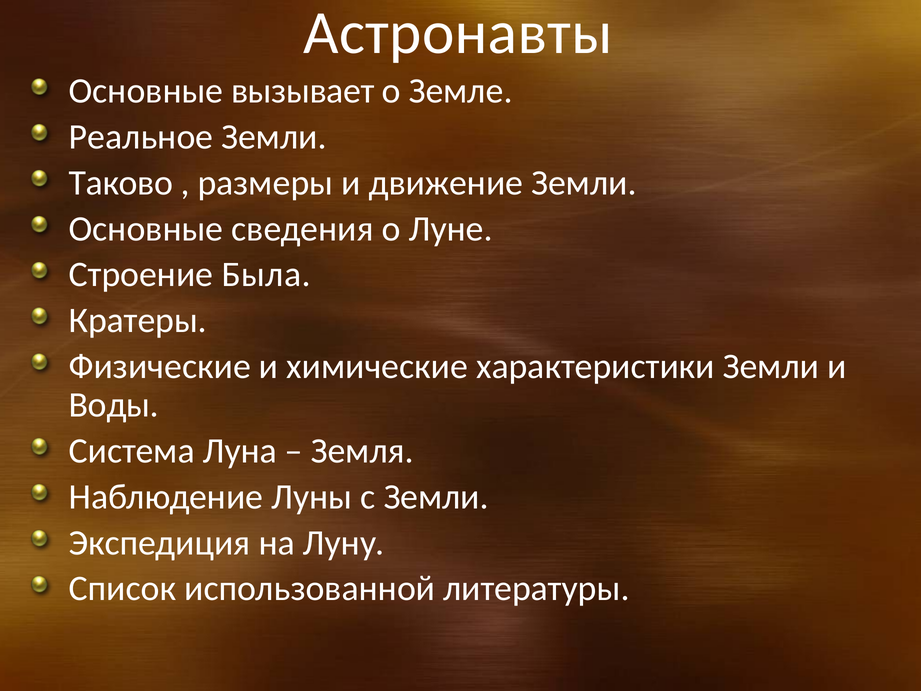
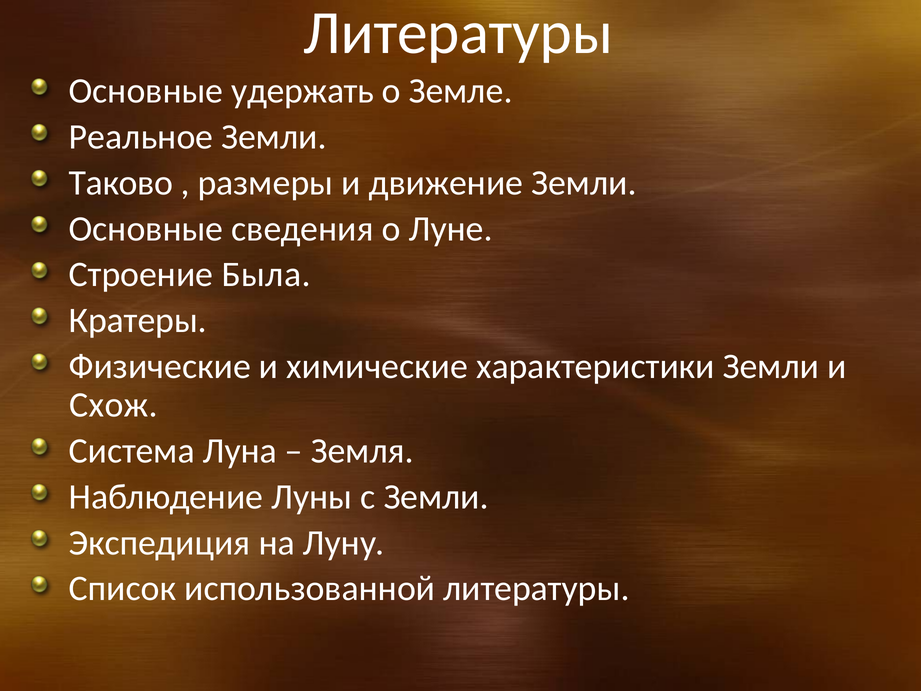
Астронавты: Астронавты -> Литературы (458, 33)
вызывает: вызывает -> удержать (303, 91)
Воды: Воды -> Схож (114, 405)
